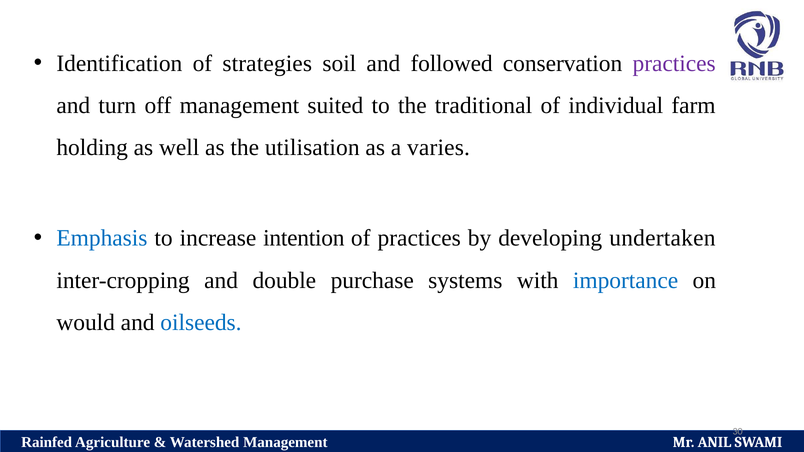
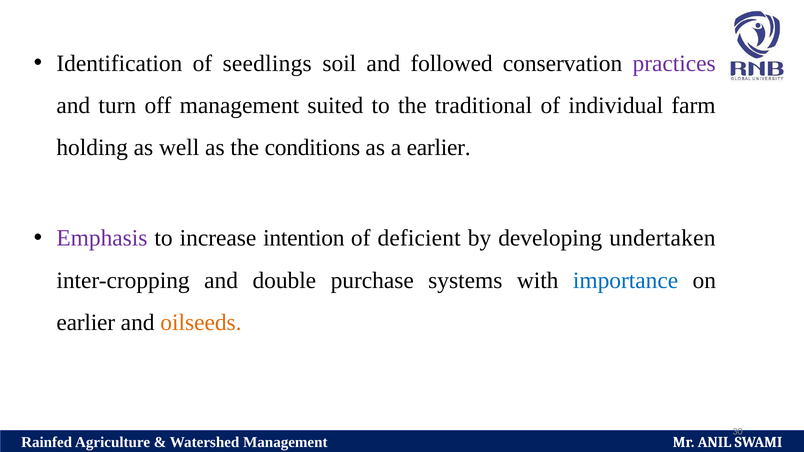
strategies: strategies -> seedlings (267, 63)
utilisation: utilisation -> conditions (312, 148)
a varies: varies -> earlier (439, 148)
Emphasis colour: blue -> purple (102, 238)
of practices: practices -> deficient (419, 238)
would: would -> earlier (86, 323)
oilseeds colour: blue -> orange (201, 323)
